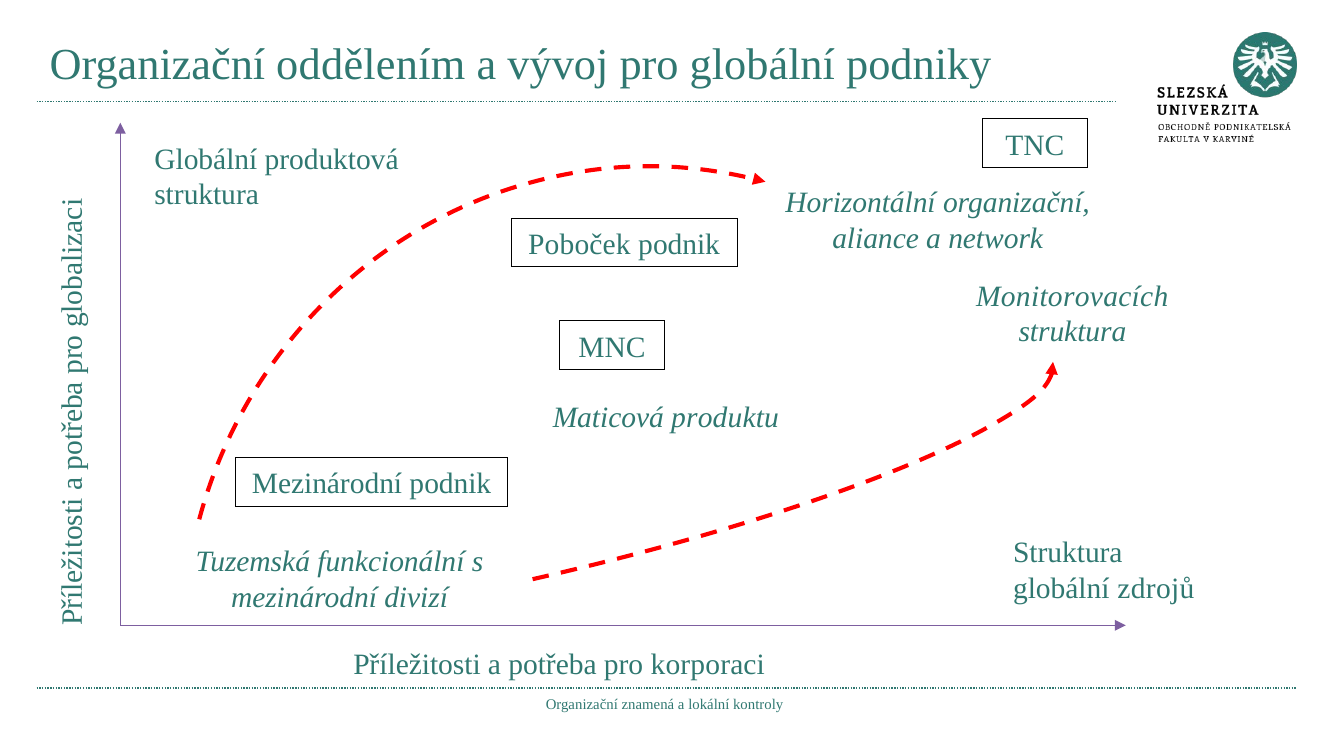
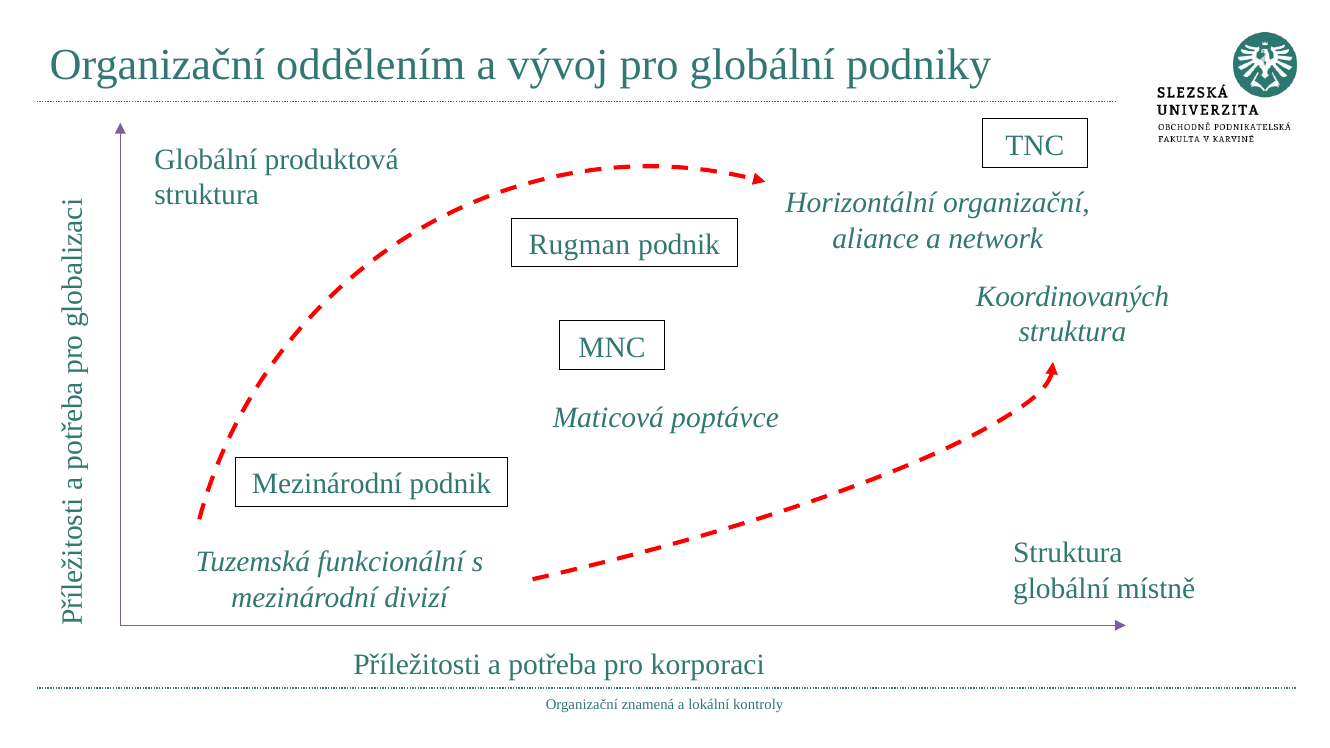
Poboček: Poboček -> Rugman (579, 245)
Monitorovacích: Monitorovacích -> Koordinovaných (1072, 297)
produktu: produktu -> poptávce (725, 418)
zdrojů: zdrojů -> místně (1156, 588)
